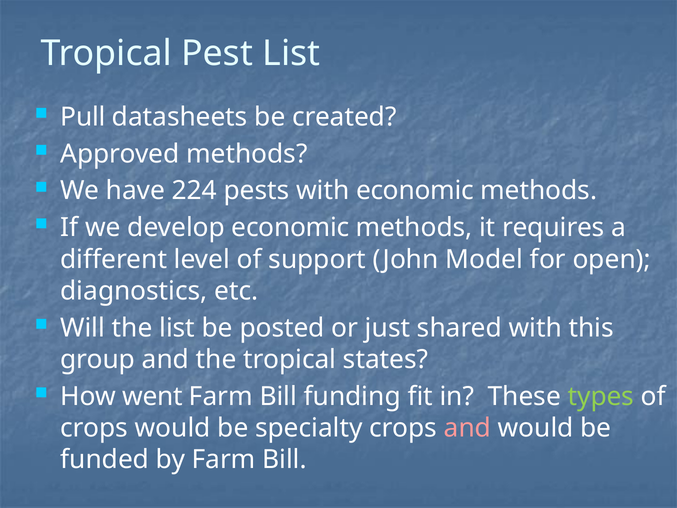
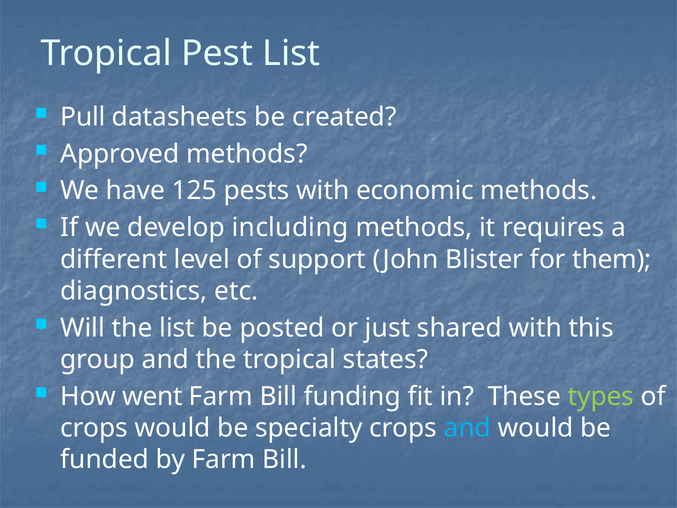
224: 224 -> 125 (194, 191)
develop economic: economic -> including (290, 228)
Model: Model -> Blister (484, 259)
open: open -> them (612, 259)
and colour: pink -> light blue (467, 428)
